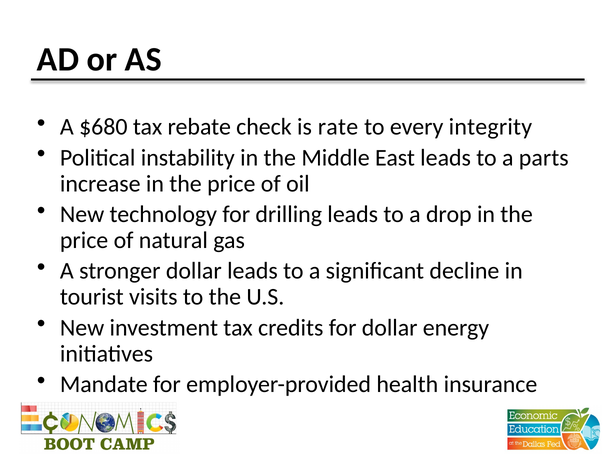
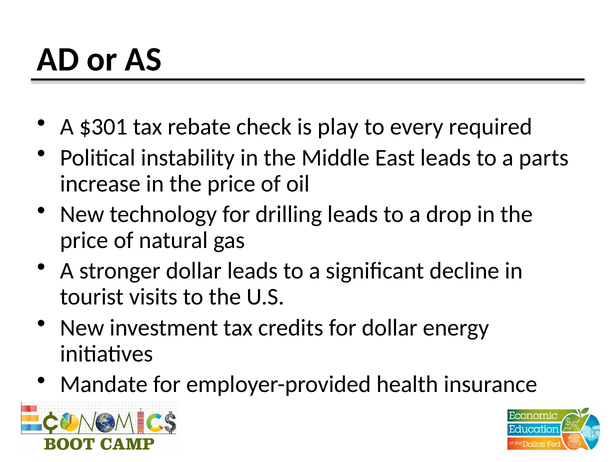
$680: $680 -> $301 (103, 127)
rate: rate -> play (338, 127)
integrity: integrity -> required (491, 127)
